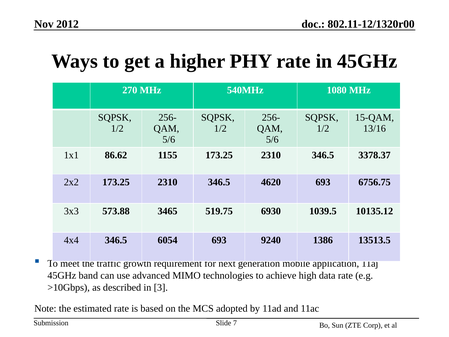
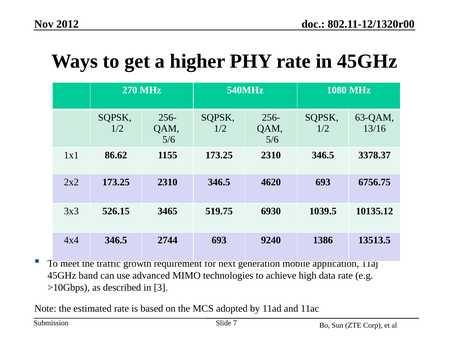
15-QAM: 15-QAM -> 63-QAM (375, 117)
573.88: 573.88 -> 526.15 (116, 211)
6054: 6054 -> 2744 (168, 240)
